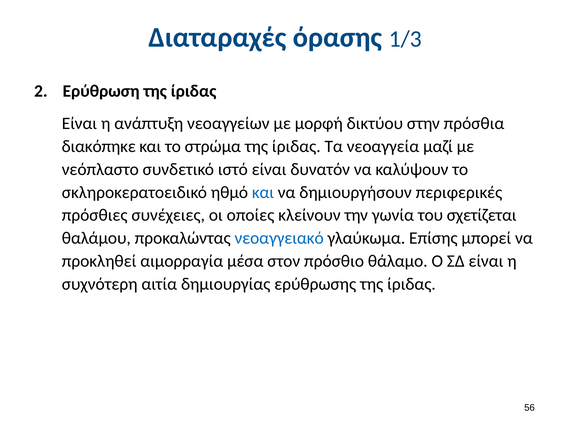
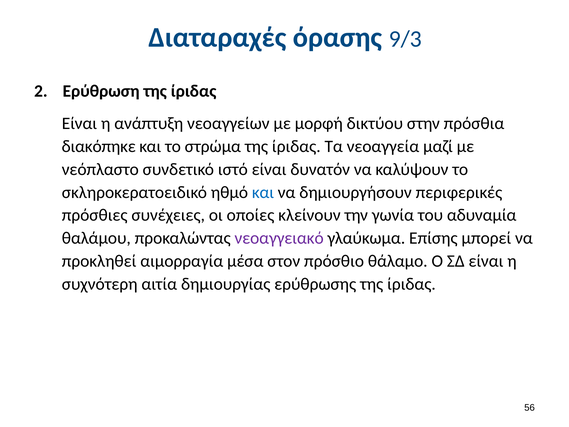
1/3: 1/3 -> 9/3 (405, 39)
σχετίζεται: σχετίζεται -> αδυναμία (482, 215)
νεοαγγειακό colour: blue -> purple (279, 238)
